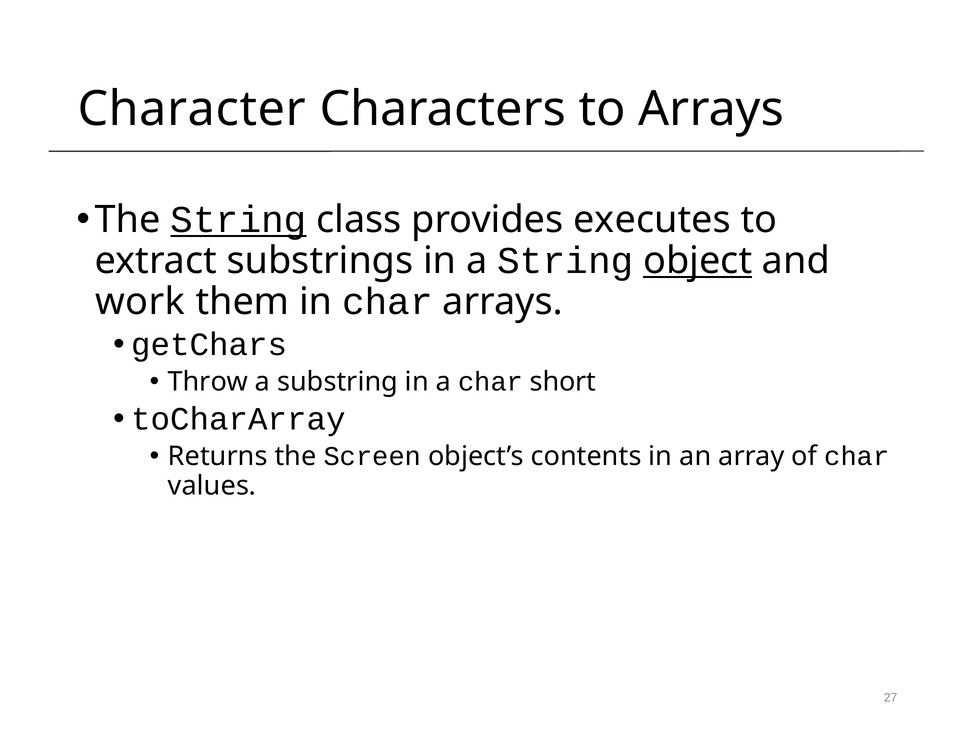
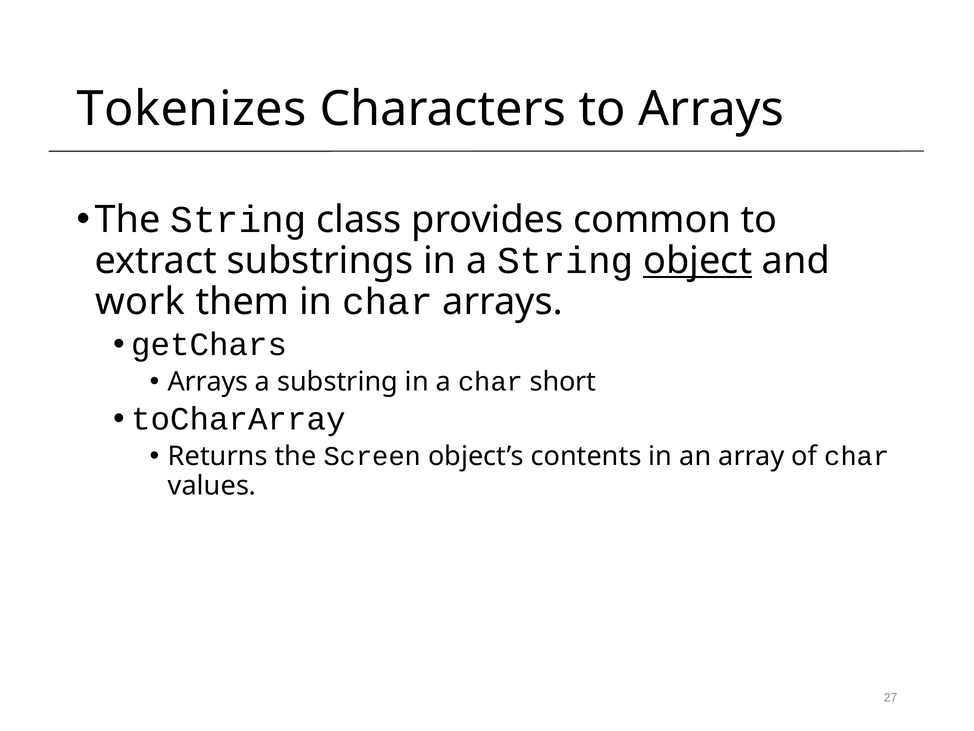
Character: Character -> Tokenizes (192, 109)
String underline: present -> none (239, 220)
executes: executes -> common (652, 220)
Throw: Throw -> Arrays (208, 382)
